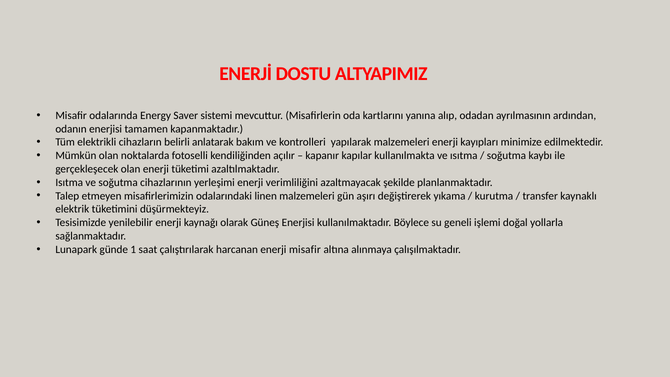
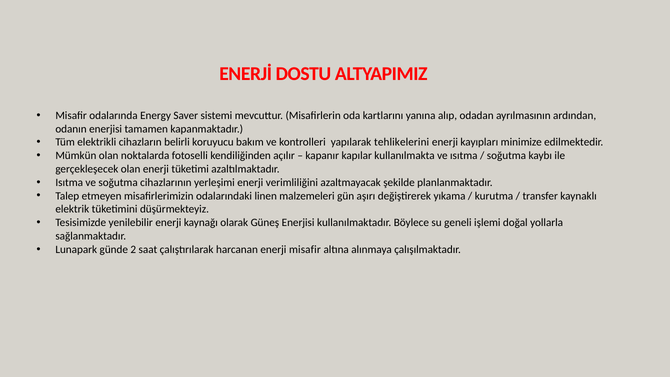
anlatarak: anlatarak -> koruyucu (213, 142)
yapılarak malzemeleri: malzemeleri -> tehlikelerini (402, 142)
1: 1 -> 2 (133, 249)
